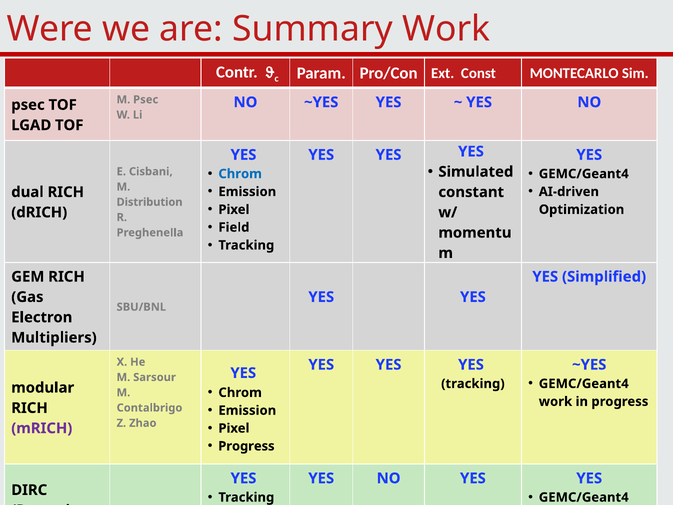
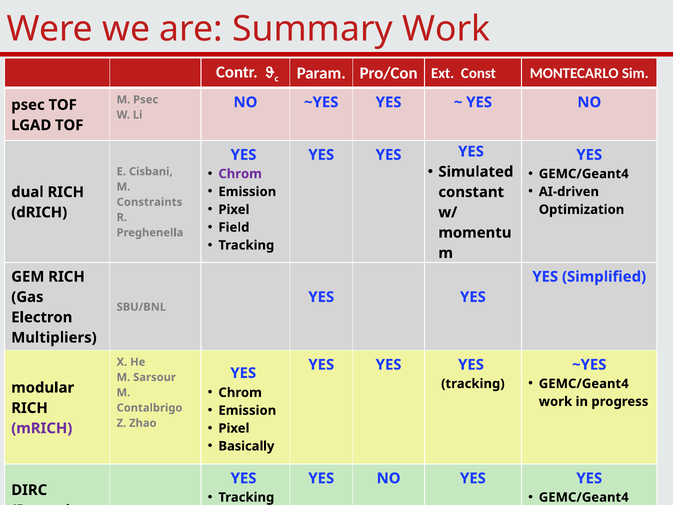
Chrom colour: blue -> purple (240, 174)
Distribution: Distribution -> Constraints (149, 202)
Progress: Progress -> Basically (246, 446)
